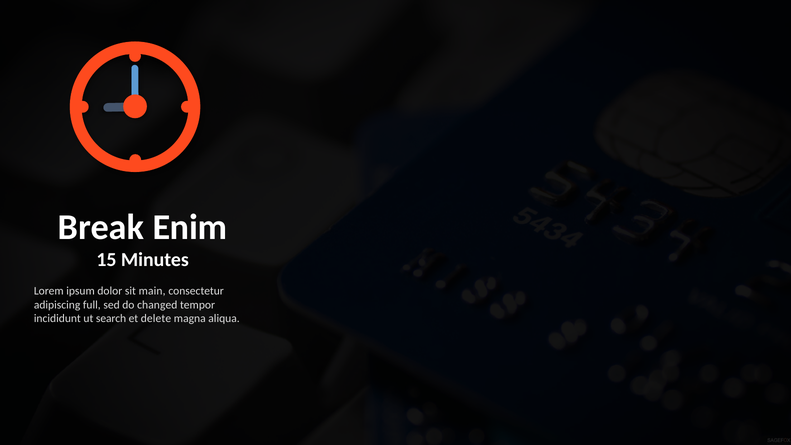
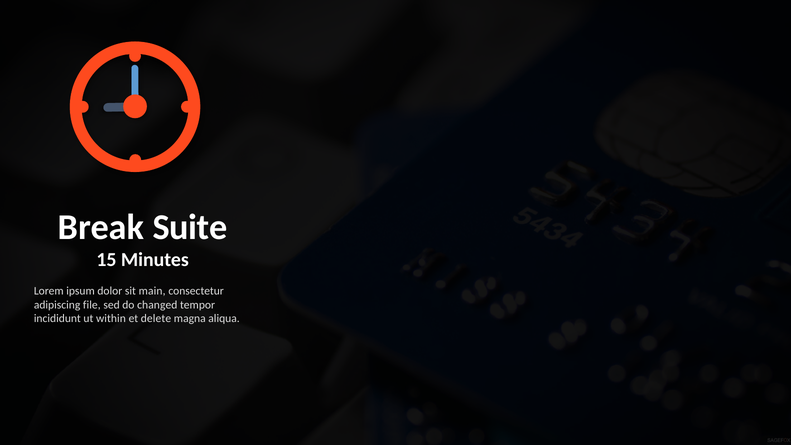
Enim: Enim -> Suite (190, 227)
full: full -> file (92, 305)
search: search -> within (111, 319)
